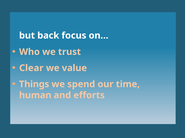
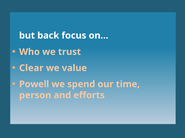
Things: Things -> Powell (34, 85)
human: human -> person (35, 96)
